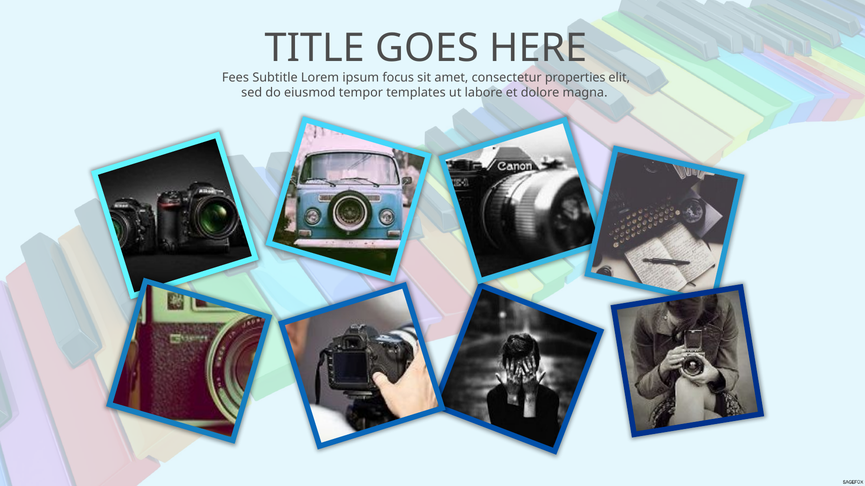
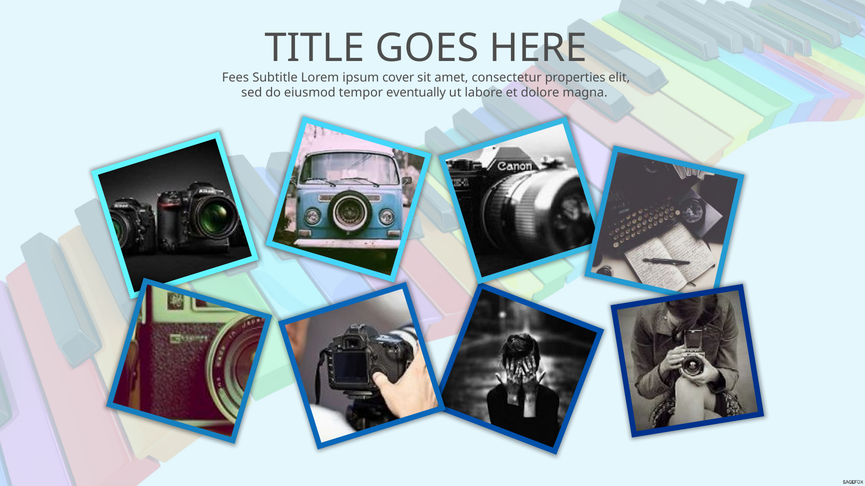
focus: focus -> cover (398, 78)
templates: templates -> eventually (416, 93)
